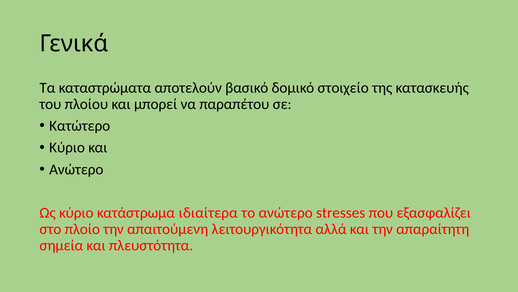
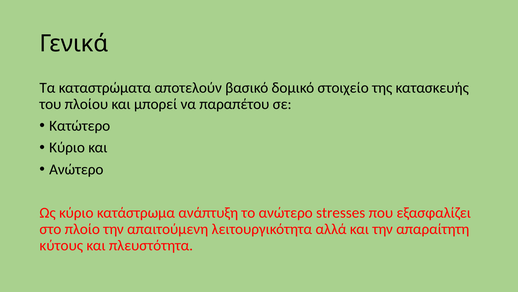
ιδιαίτερα: ιδιαίτερα -> ανάπτυξη (208, 212)
σημεία: σημεία -> κύτους (61, 245)
